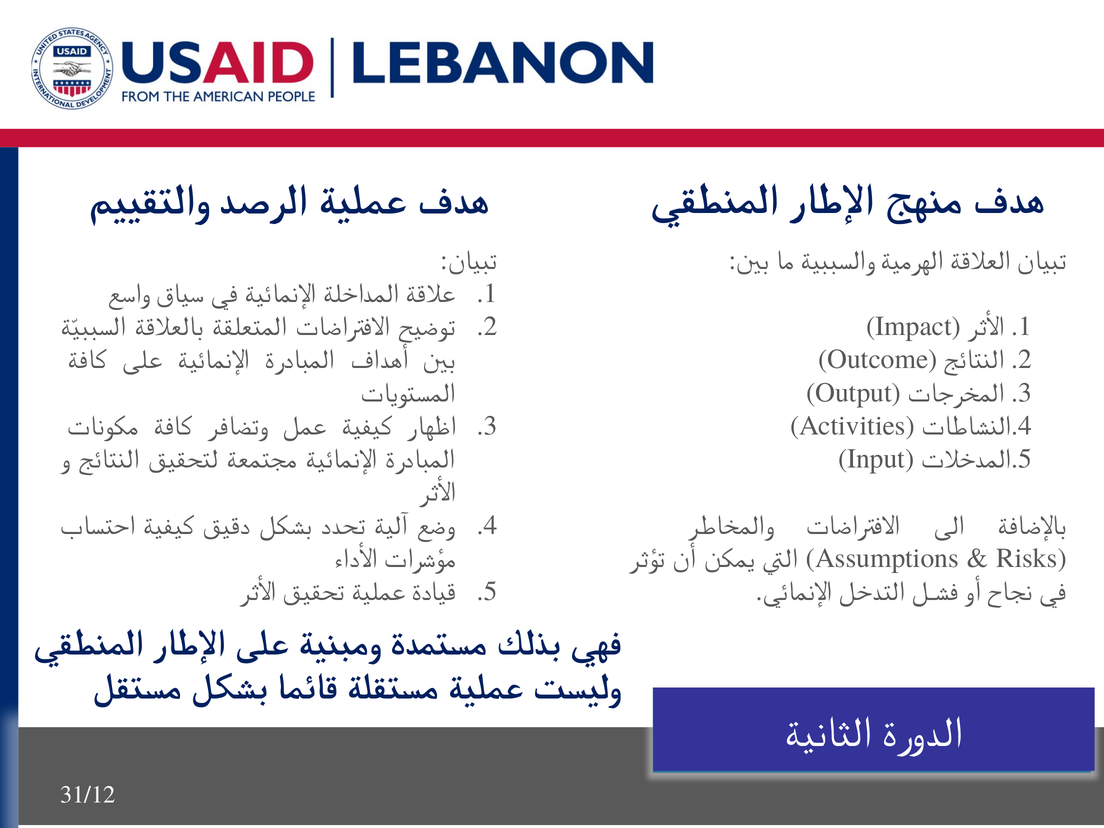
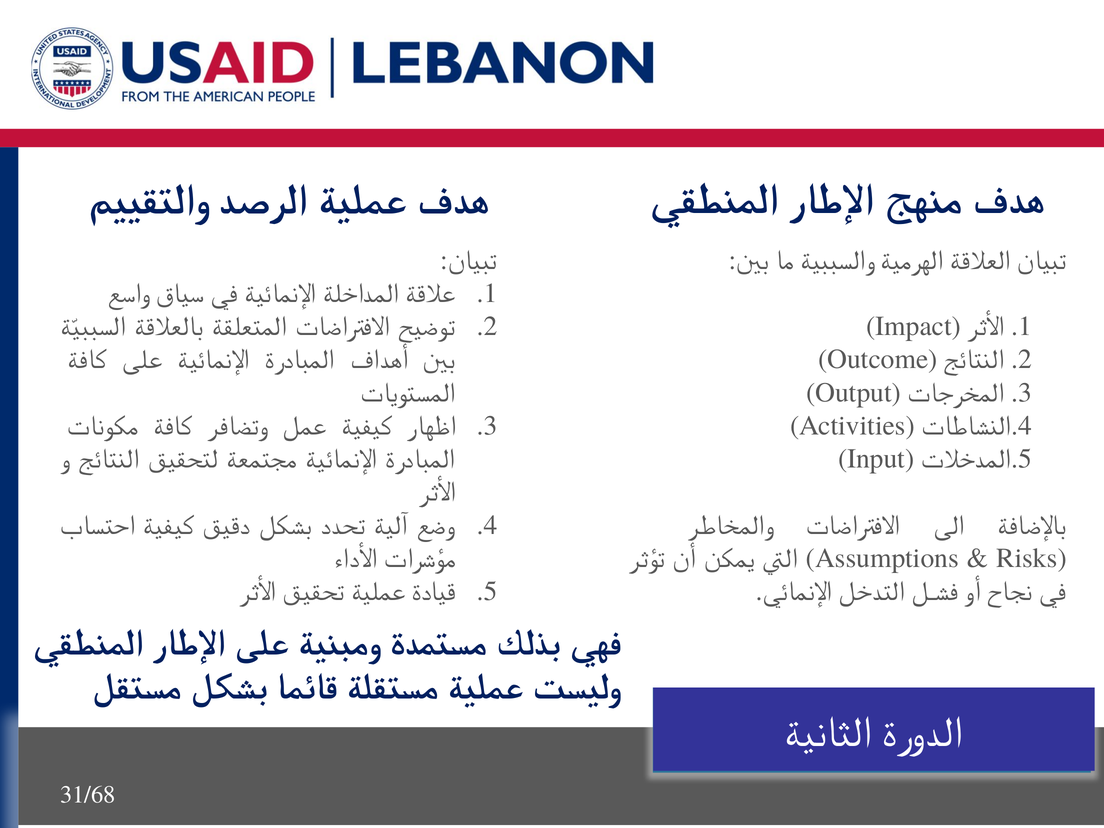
31/12: 31/12 -> 31/68 (88, 795)
